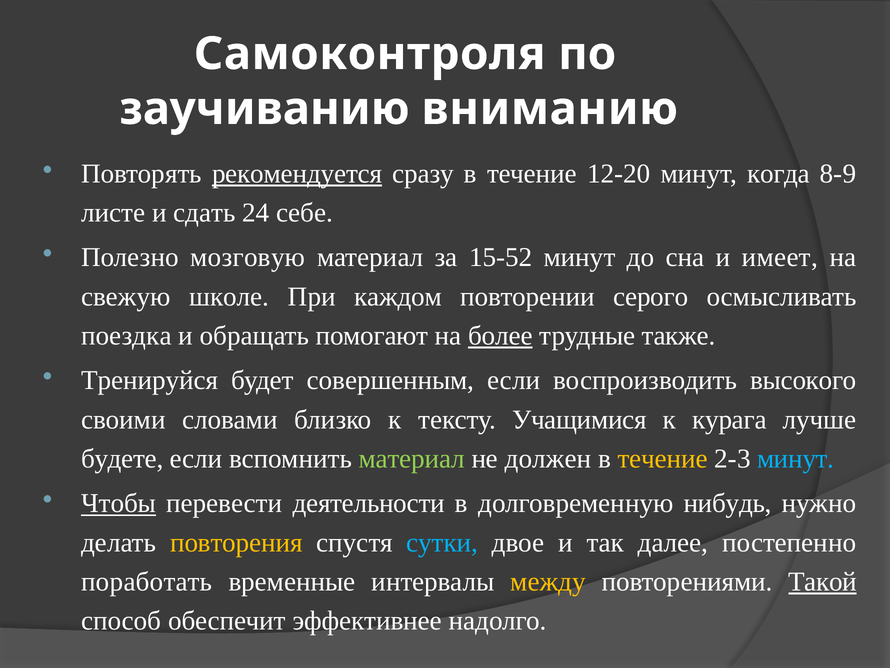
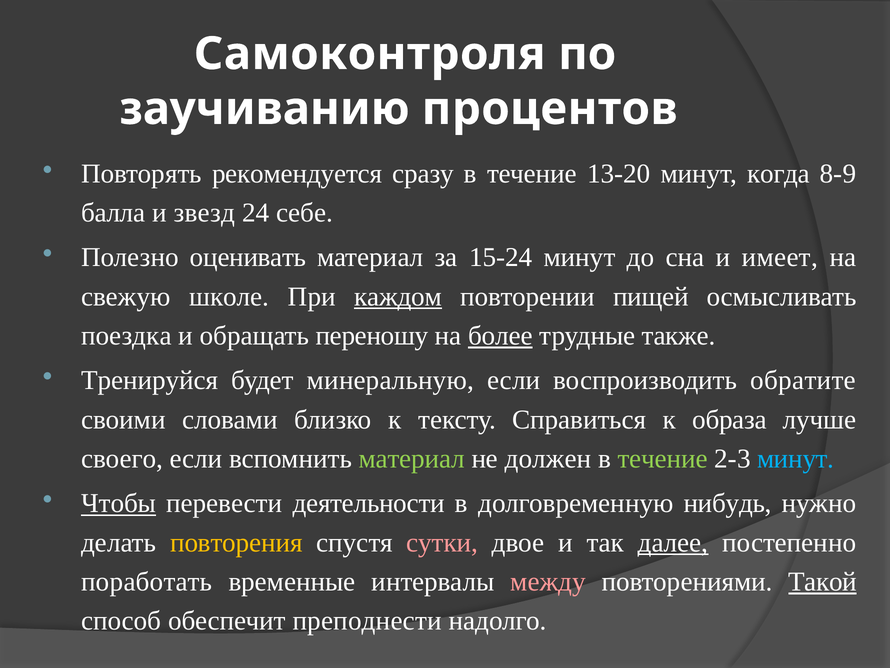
вниманию: вниманию -> процентов (550, 109)
рекомендуется underline: present -> none (297, 174)
12-20: 12-20 -> 13-20 (619, 174)
листе: листе -> балла (113, 213)
сдать: сдать -> звезд (204, 213)
мозговую: мозговую -> оценивать (248, 257)
15-52: 15-52 -> 15-24 (501, 257)
каждом underline: none -> present (398, 296)
серого: серого -> пищей (651, 296)
помогают: помогают -> переношу (372, 336)
совершенным: совершенным -> минеральную (390, 380)
высокого: высокого -> обратите (803, 380)
Учащимися: Учащимися -> Справиться (579, 419)
курага: курага -> образа (729, 419)
будете: будете -> своего (122, 458)
течение colour: yellow -> light green (663, 458)
сутки colour: light blue -> pink (442, 542)
далее underline: none -> present (673, 542)
между colour: yellow -> pink (548, 581)
эффективнее: эффективнее -> преподнести (367, 620)
